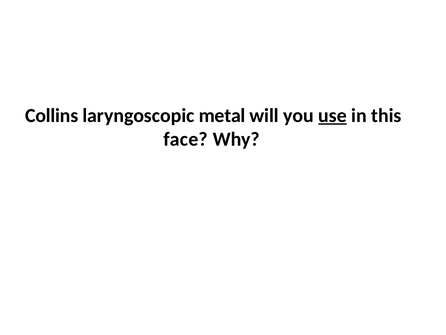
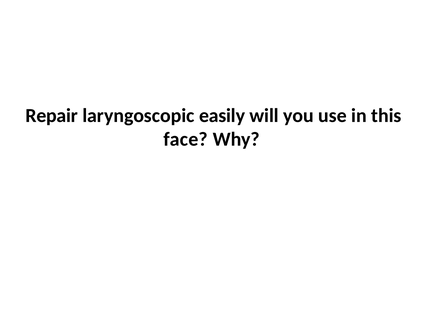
Collins: Collins -> Repair (52, 115)
metal: metal -> easily (222, 115)
use underline: present -> none (333, 115)
